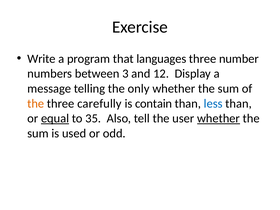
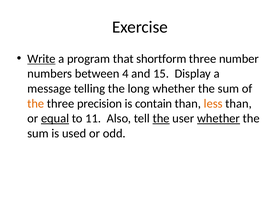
Write underline: none -> present (41, 59)
languages: languages -> shortform (161, 59)
3: 3 -> 4 (125, 74)
12: 12 -> 15 (161, 74)
only: only -> long (139, 89)
carefully: carefully -> precision (100, 104)
less colour: blue -> orange (213, 104)
35: 35 -> 11 (93, 118)
the underline: none -> present (161, 118)
